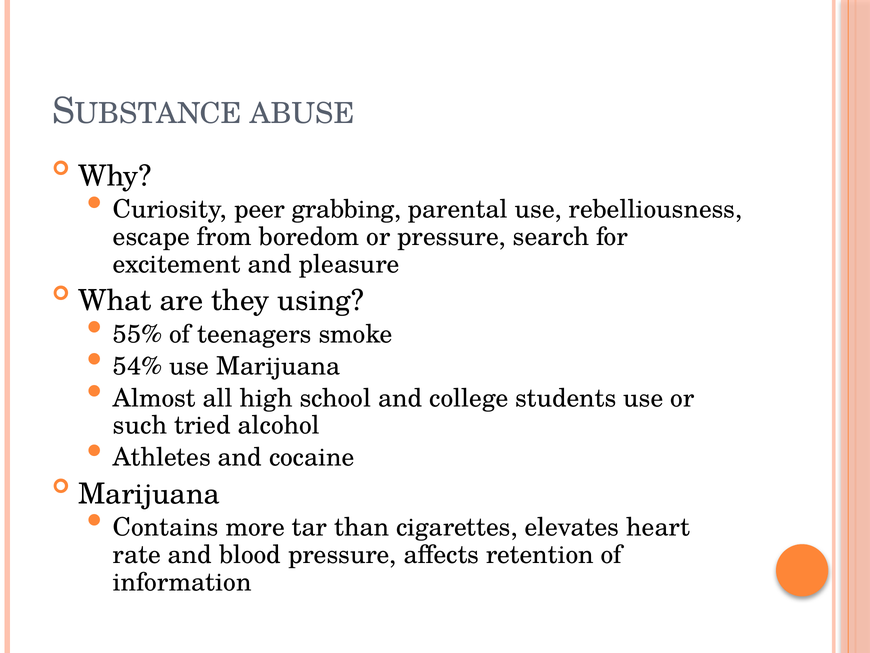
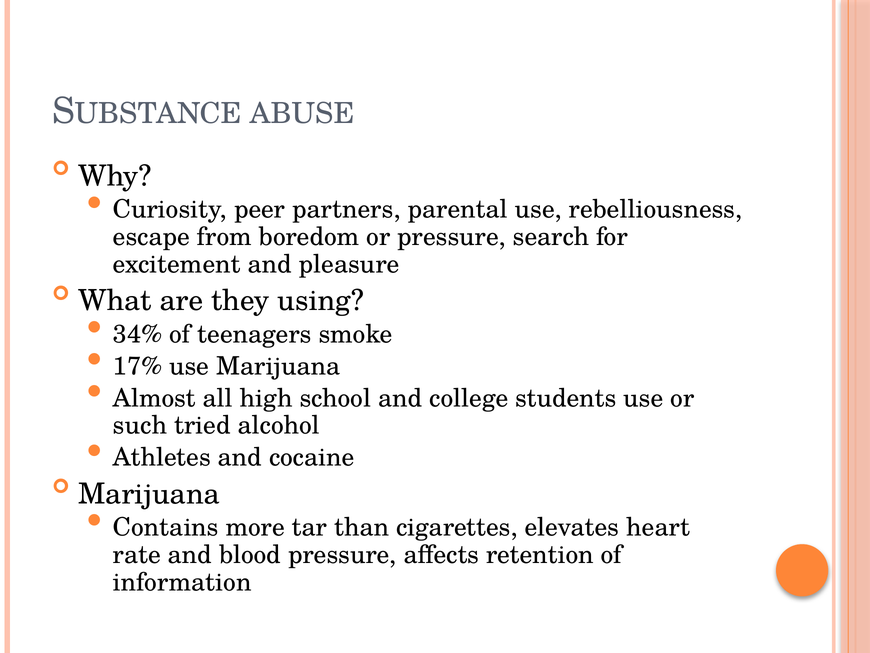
grabbing: grabbing -> partners (346, 209)
55%: 55% -> 34% (138, 334)
54%: 54% -> 17% (138, 366)
